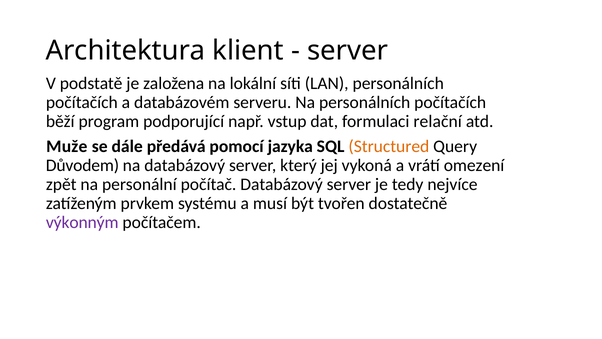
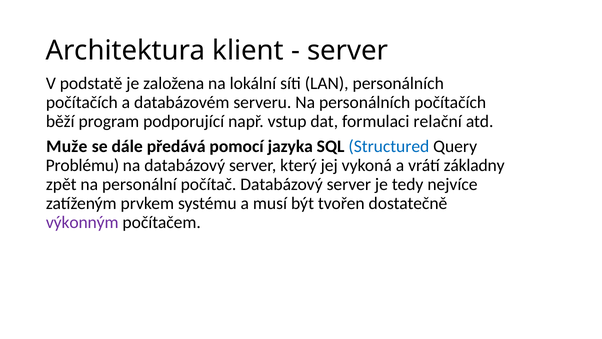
Structured colour: orange -> blue (389, 146)
Důvodem: Důvodem -> Problému (82, 165)
omezení: omezení -> základny (474, 165)
